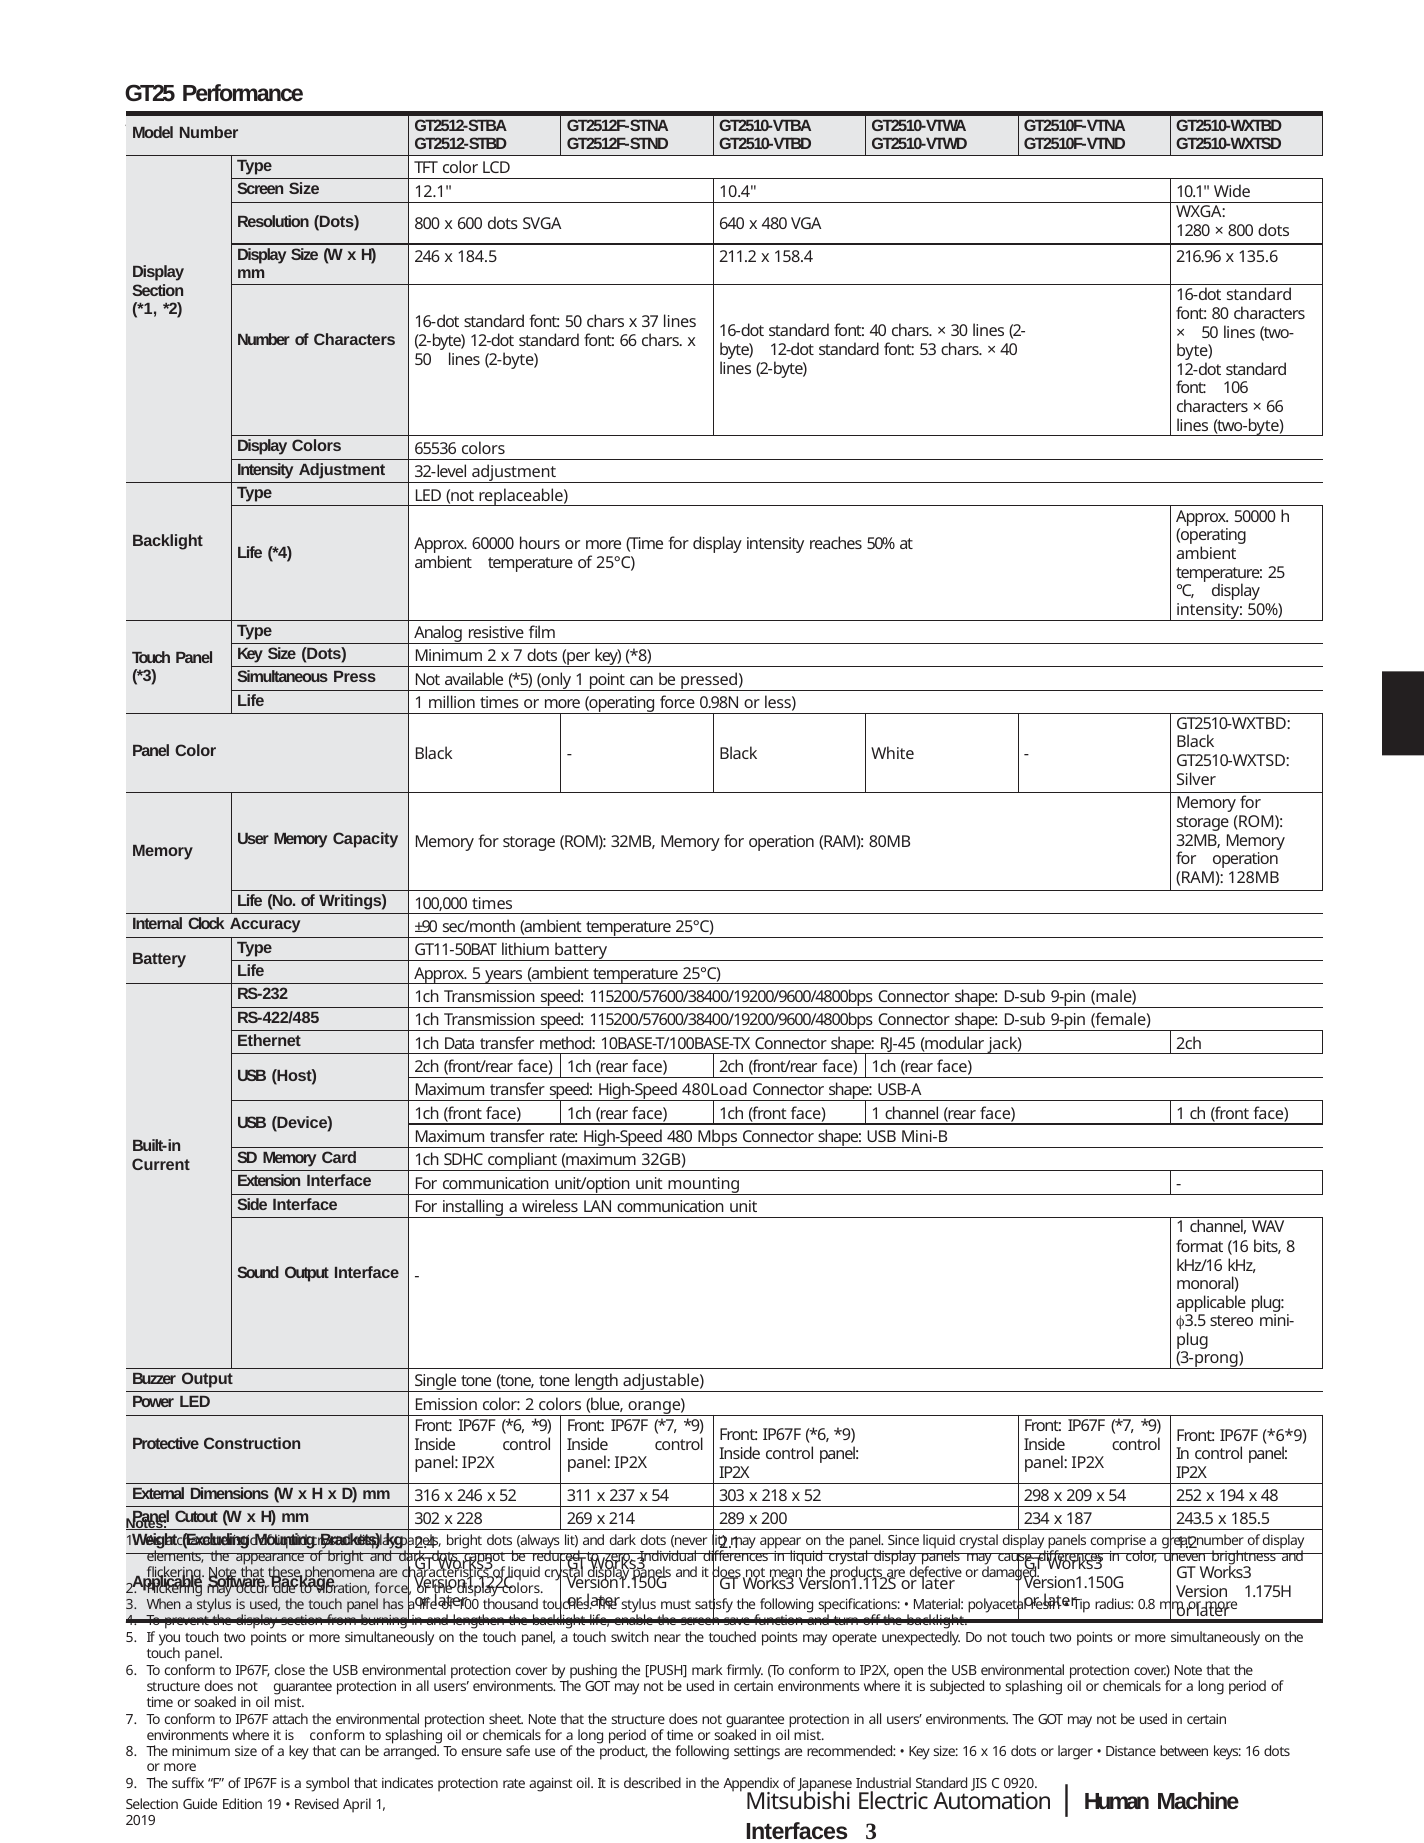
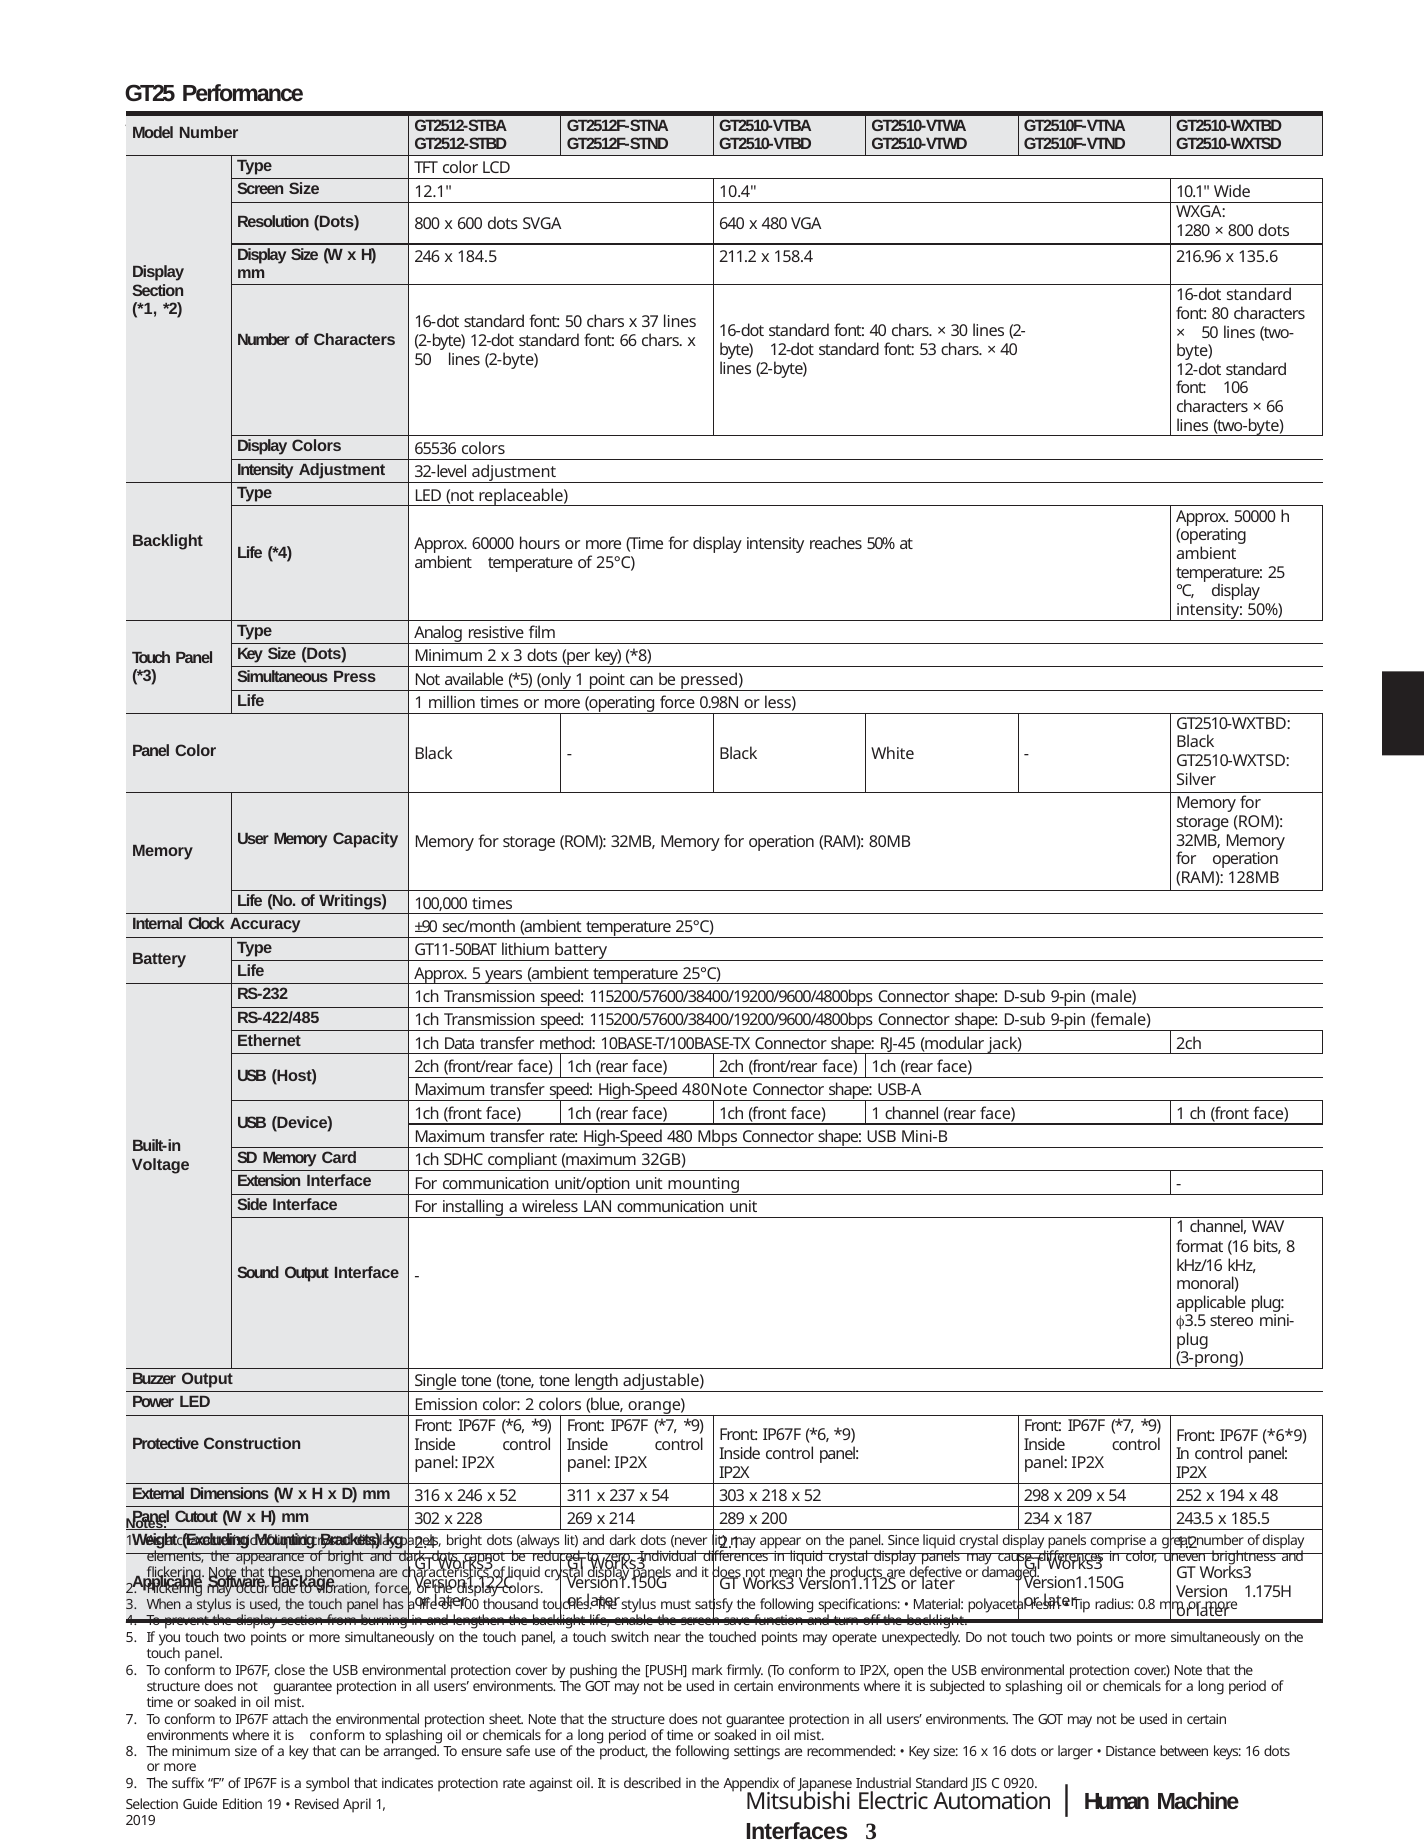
x 7: 7 -> 3 (518, 656)
480Load: 480Load -> 480Note (715, 1090)
Current: Current -> Voltage (161, 1165)
